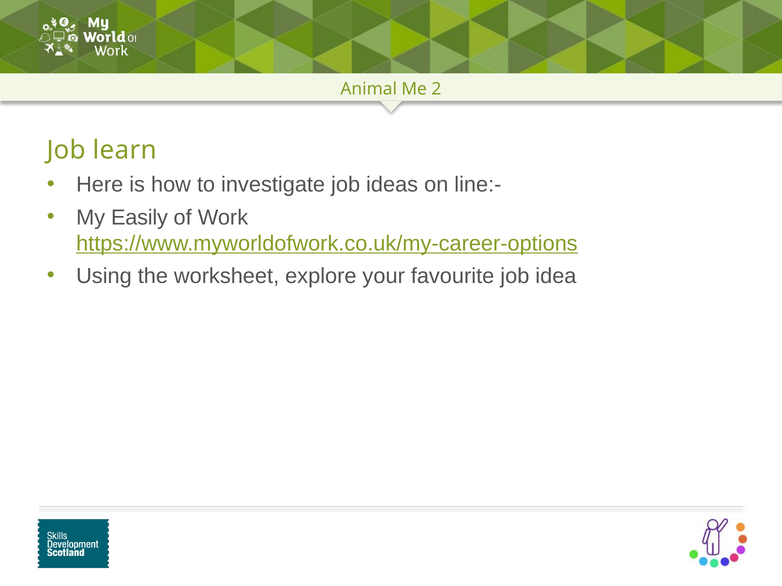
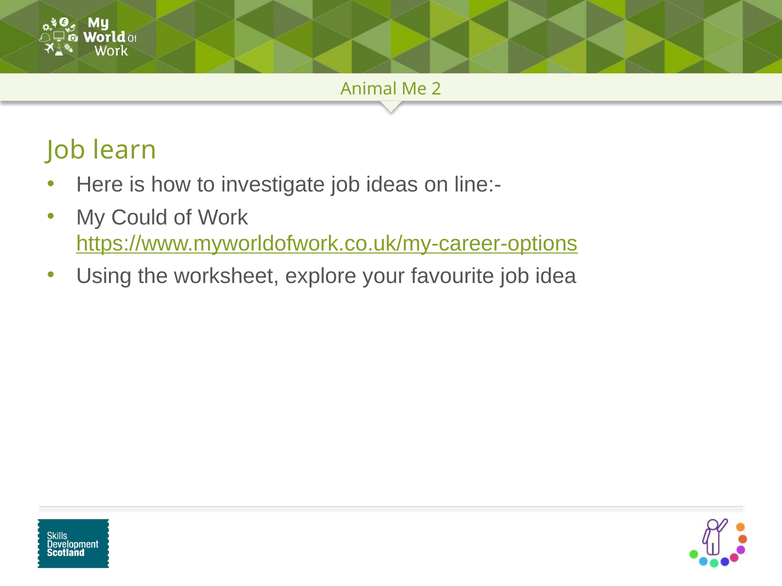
Easily: Easily -> Could (139, 218)
